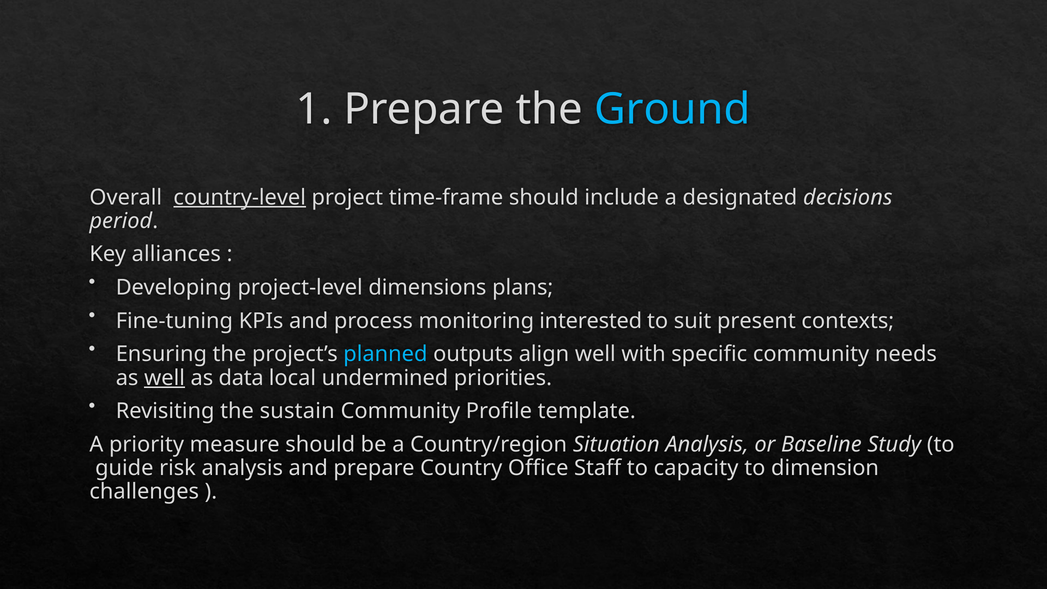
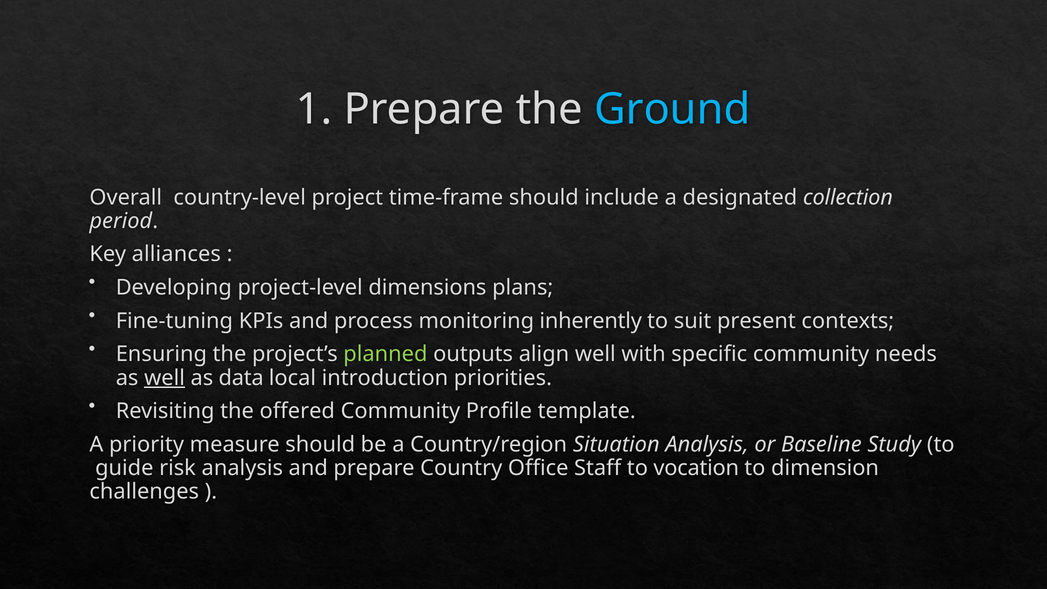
country-level underline: present -> none (240, 197)
decisions: decisions -> collection (848, 197)
interested: interested -> inherently (591, 321)
planned colour: light blue -> light green (385, 354)
undermined: undermined -> introduction (385, 378)
sustain: sustain -> offered (297, 411)
capacity: capacity -> vocation (696, 468)
